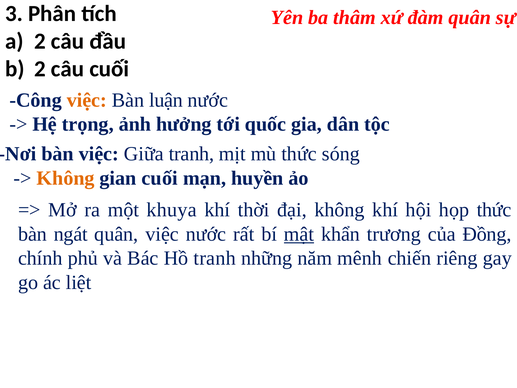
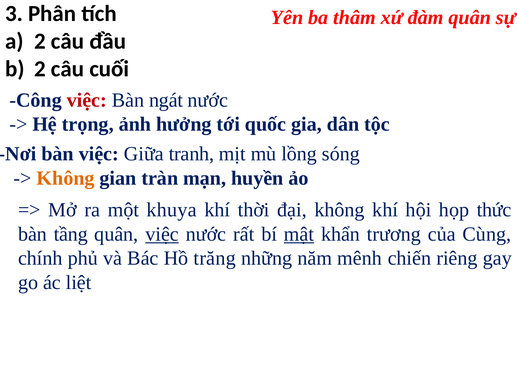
việc colour: orange -> red (87, 100)
luận: luận -> ngát (166, 100)
mù thức: thức -> lồng (299, 154)
gian cuối: cuối -> tràn (160, 178)
ngát: ngát -> tầng (71, 234)
việc underline: none -> present (162, 234)
Đồng: Đồng -> Cùng (487, 234)
Hồ tranh: tranh -> trăng (215, 258)
